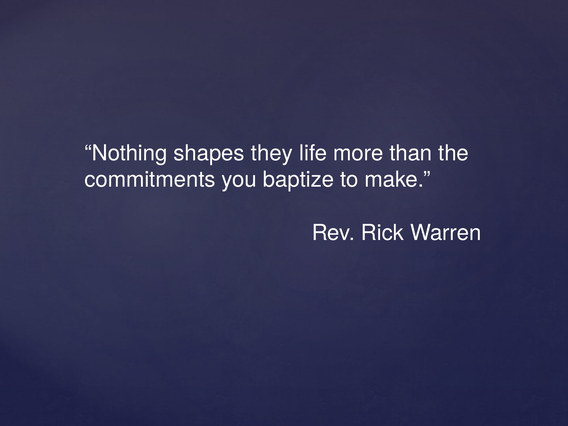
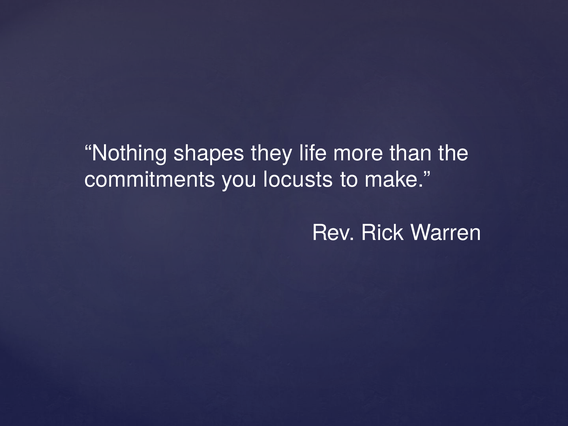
baptize: baptize -> locusts (298, 180)
